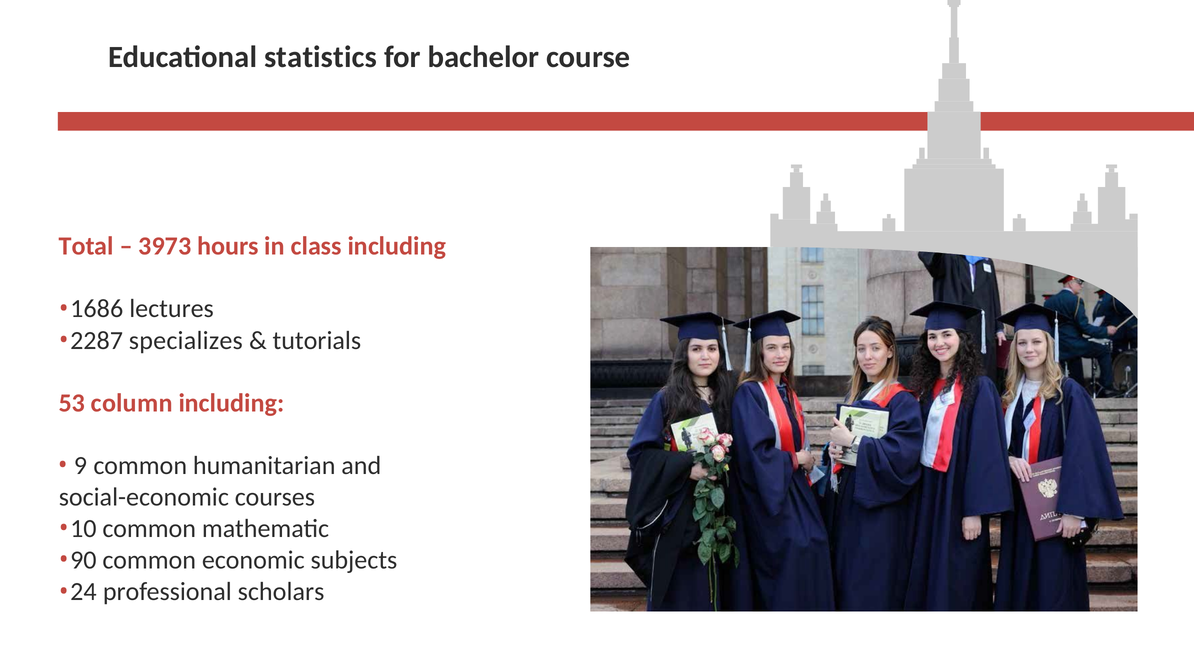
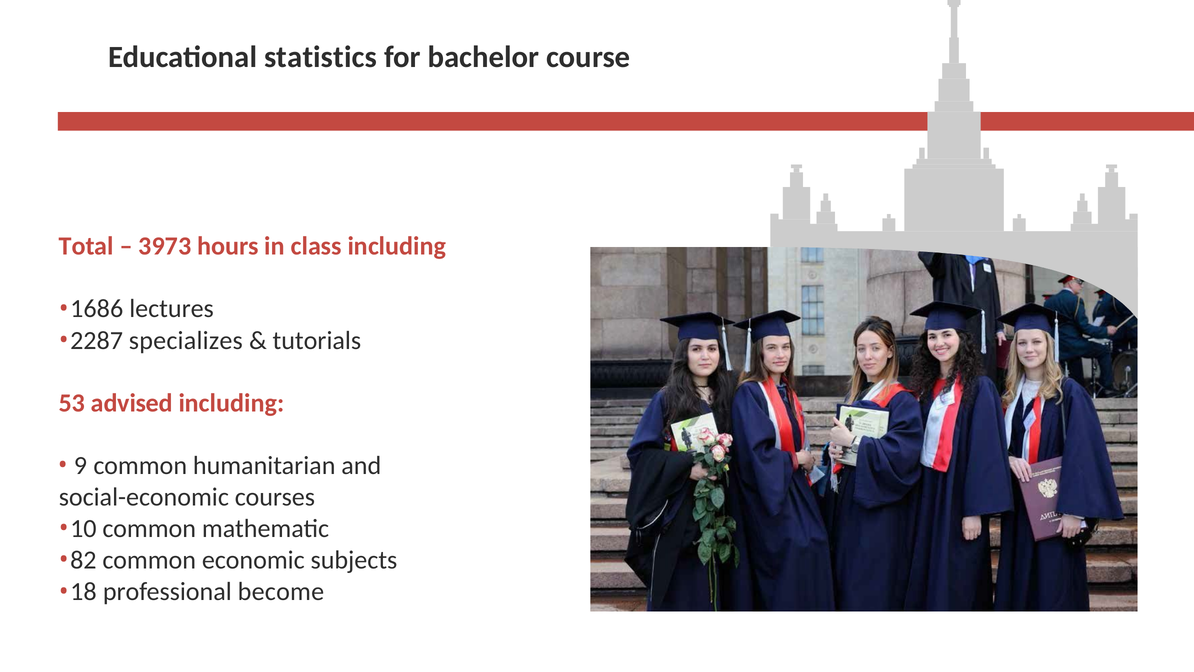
column: column -> advised (132, 403)
90: 90 -> 82 (83, 560)
24: 24 -> 18 (83, 591)
scholars: scholars -> become (281, 591)
